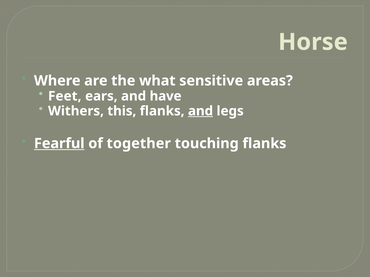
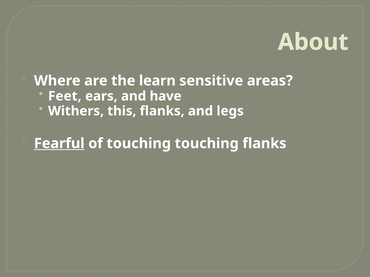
Horse: Horse -> About (313, 42)
what: what -> learn (157, 81)
and underline: present -> none (201, 111)
of together: together -> touching (139, 144)
